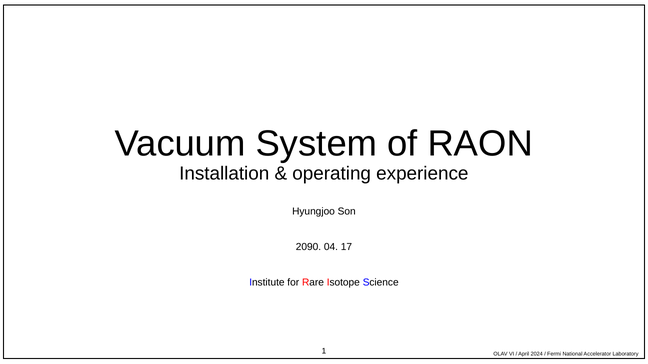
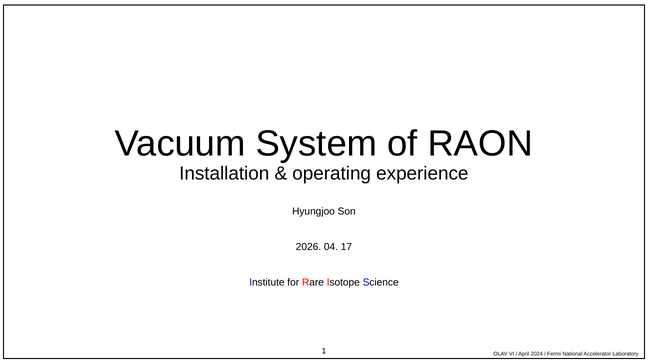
2090: 2090 -> 2026 (308, 247)
